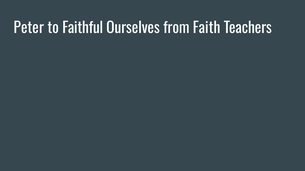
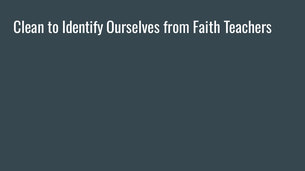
Peter: Peter -> Clean (29, 28)
Faithful: Faithful -> Identify (83, 28)
